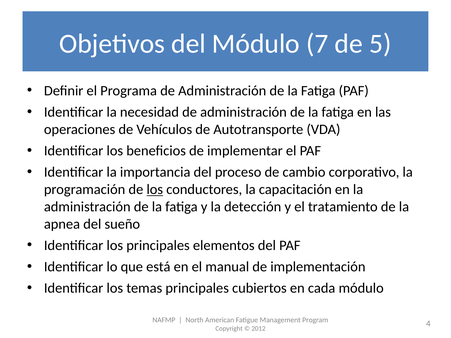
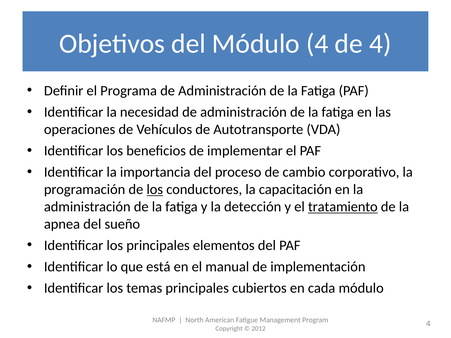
Módulo 7: 7 -> 4 (317, 44)
de 5: 5 -> 4 (380, 44)
tratamiento underline: none -> present (343, 207)
